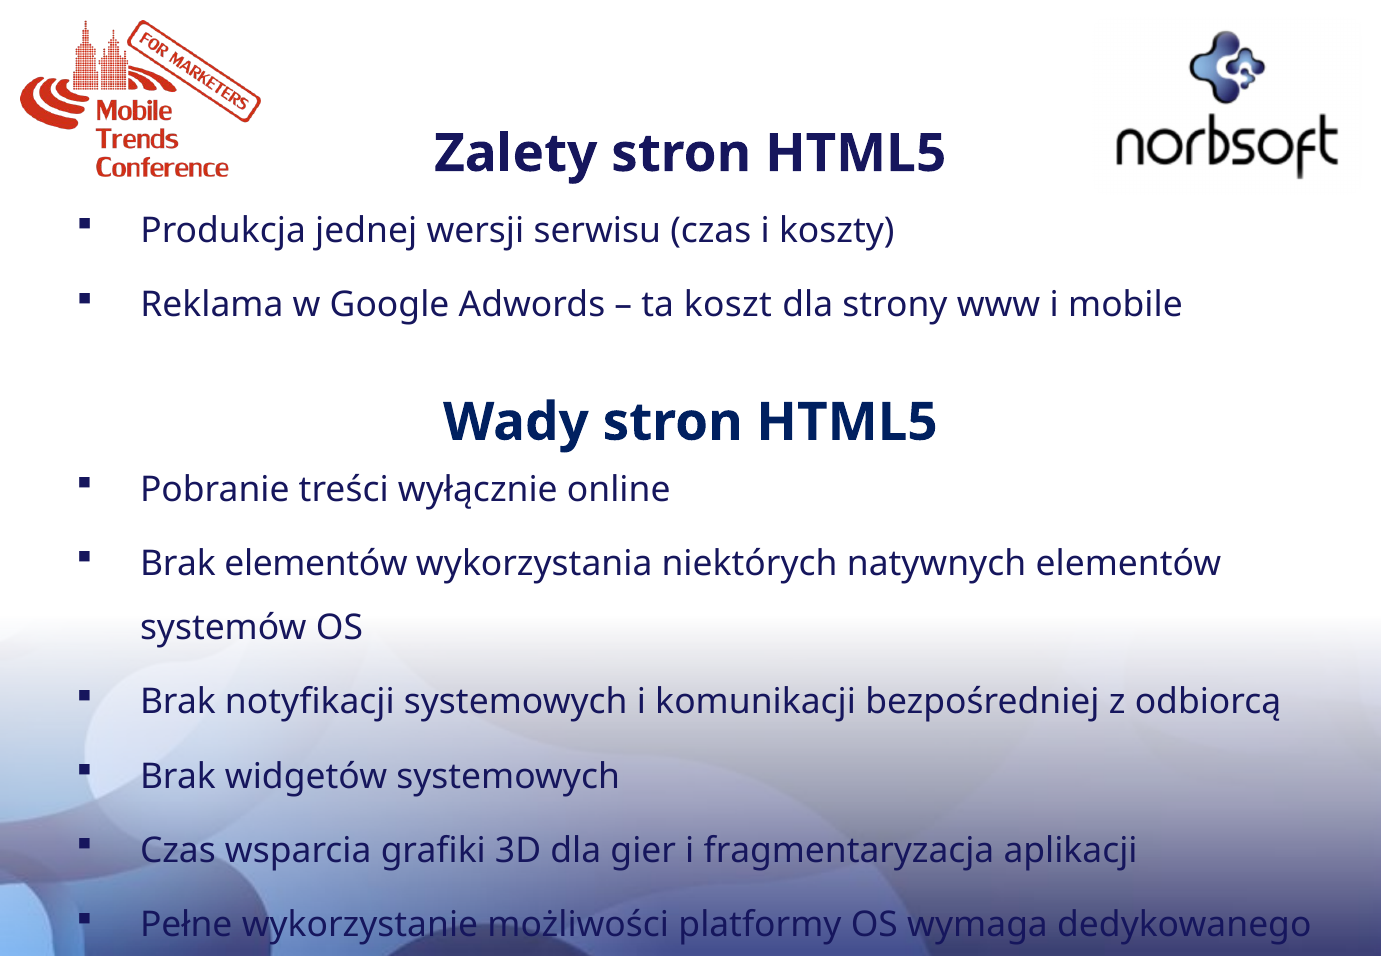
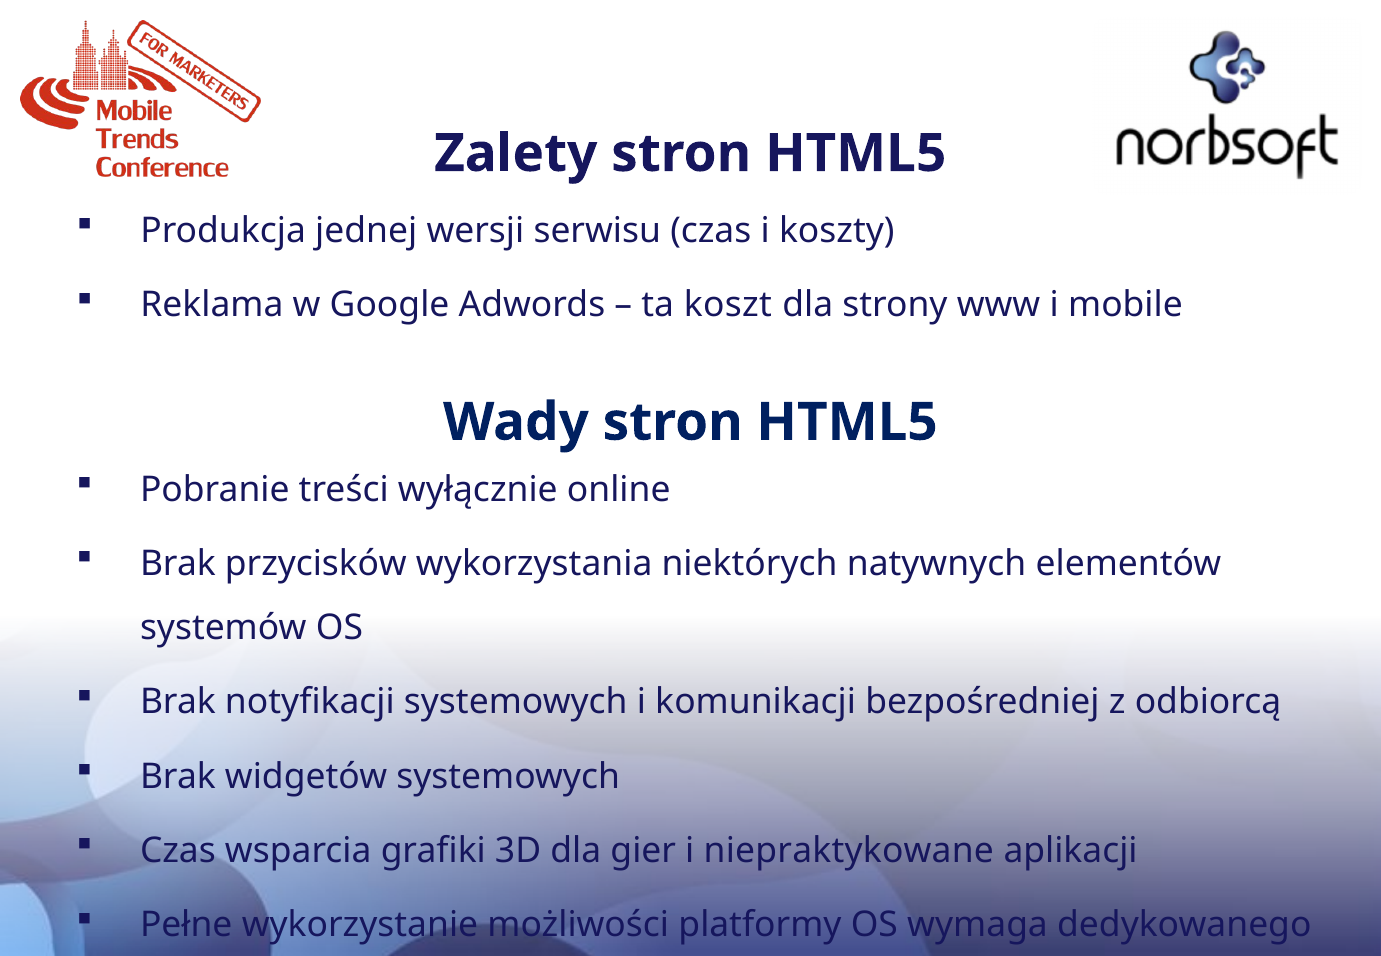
Brak elementów: elementów -> przycisków (316, 564)
fragmentaryzacja: fragmentaryzacja -> niepraktykowane (849, 851)
